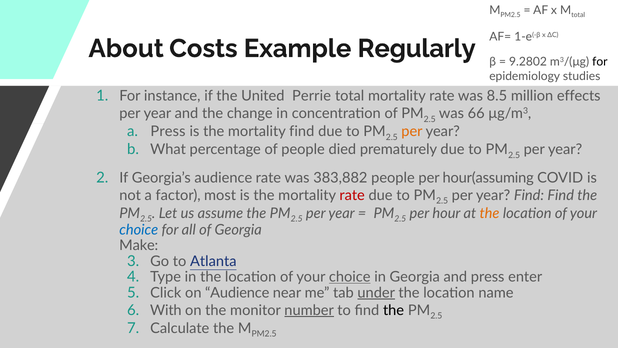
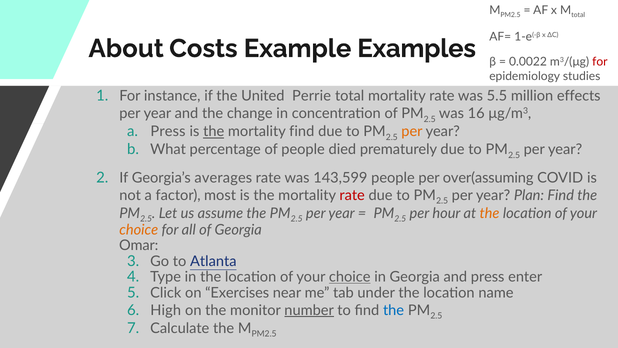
Regularly: Regularly -> Examples (417, 48)
9.2802: 9.2802 -> 0.0022 (528, 62)
for colour: black -> red (600, 62)
8.5: 8.5 -> 5.5 (497, 96)
66: 66 -> 16 (476, 113)
the underline: none -> present (214, 131)
Georgia’s audience: audience -> averages (223, 178)
383,882: 383,882 -> 143,599 (340, 178)
hour(assuming: hour(assuming -> over(assuming (488, 178)
year Find: Find -> Plan (529, 195)
choice colour: blue -> orange (139, 229)
Make: Make -> Omar (139, 245)
on Audience: Audience -> Exercises (237, 293)
under underline: present -> none (376, 293)
With: With -> High (166, 310)
the colour: black -> blue (394, 310)
